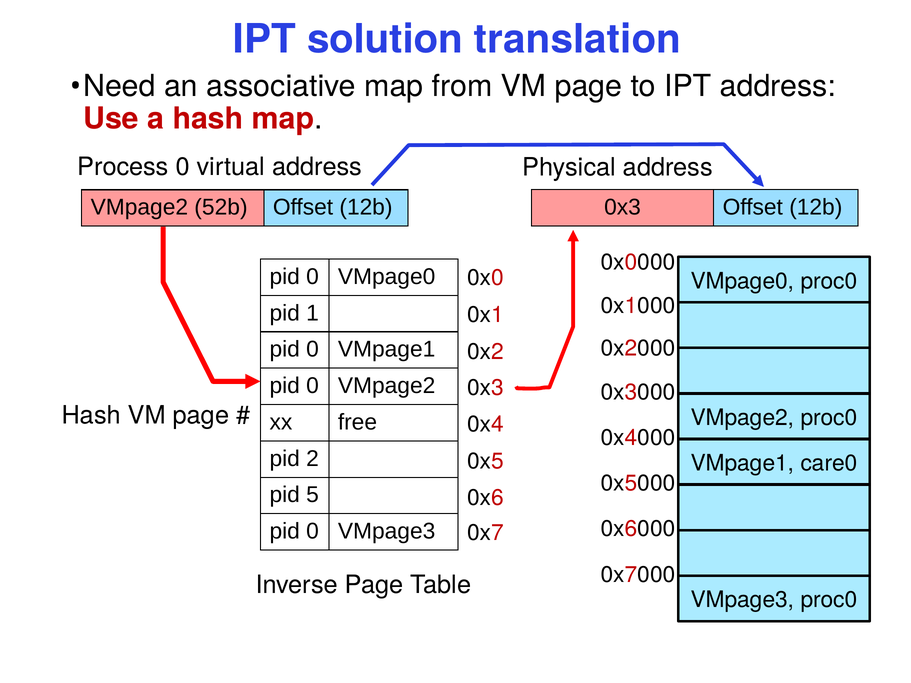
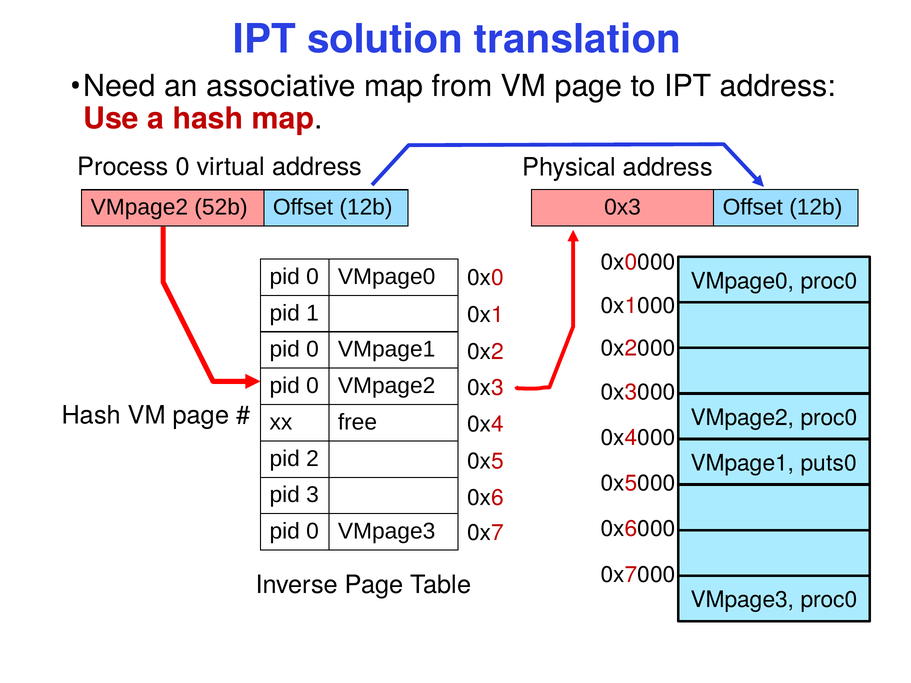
care0: care0 -> puts0 (829, 464)
5: 5 -> 3 (312, 495)
